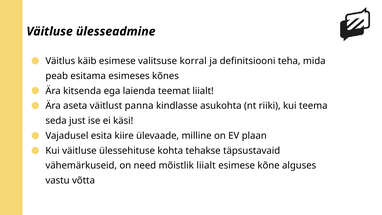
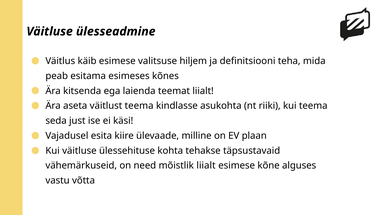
korral: korral -> hiljem (193, 61)
väitlust panna: panna -> teema (139, 106)
